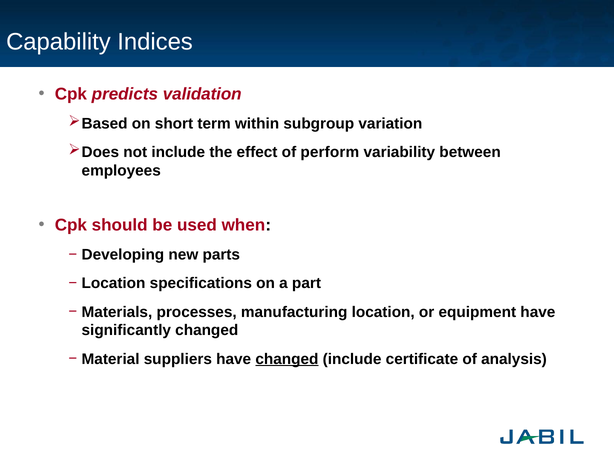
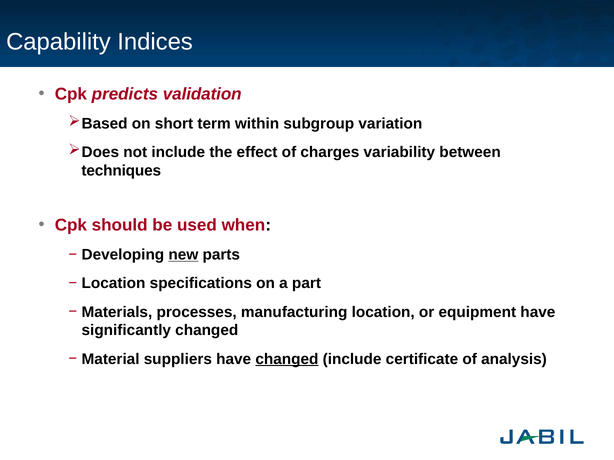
perform: perform -> charges (330, 153)
employees: employees -> techniques (121, 171)
new underline: none -> present (183, 255)
